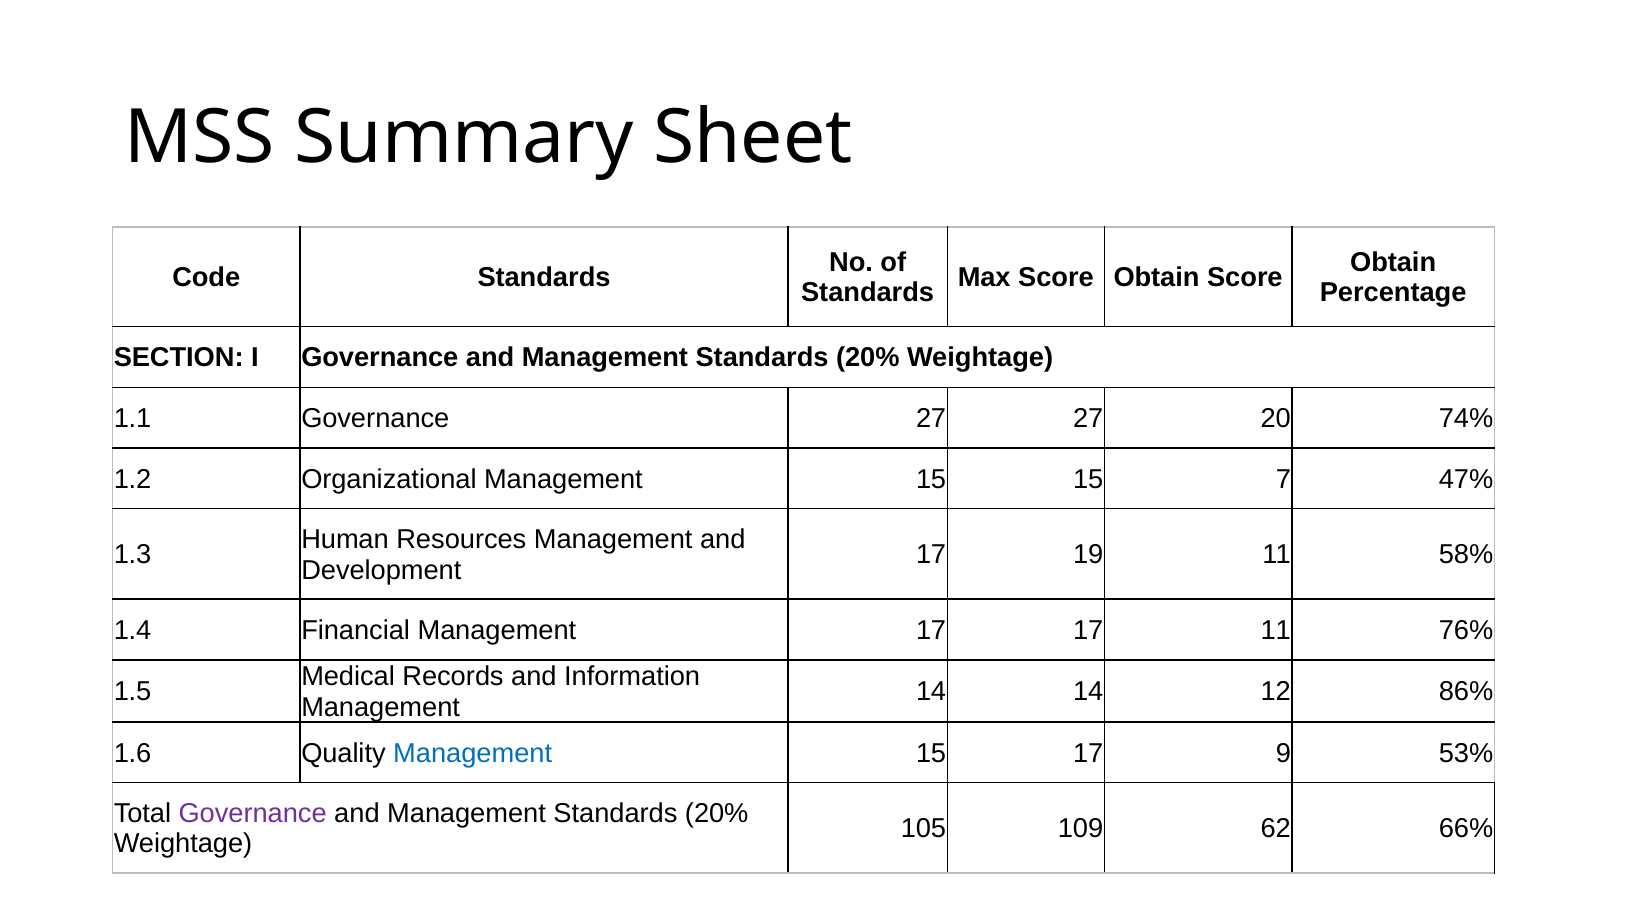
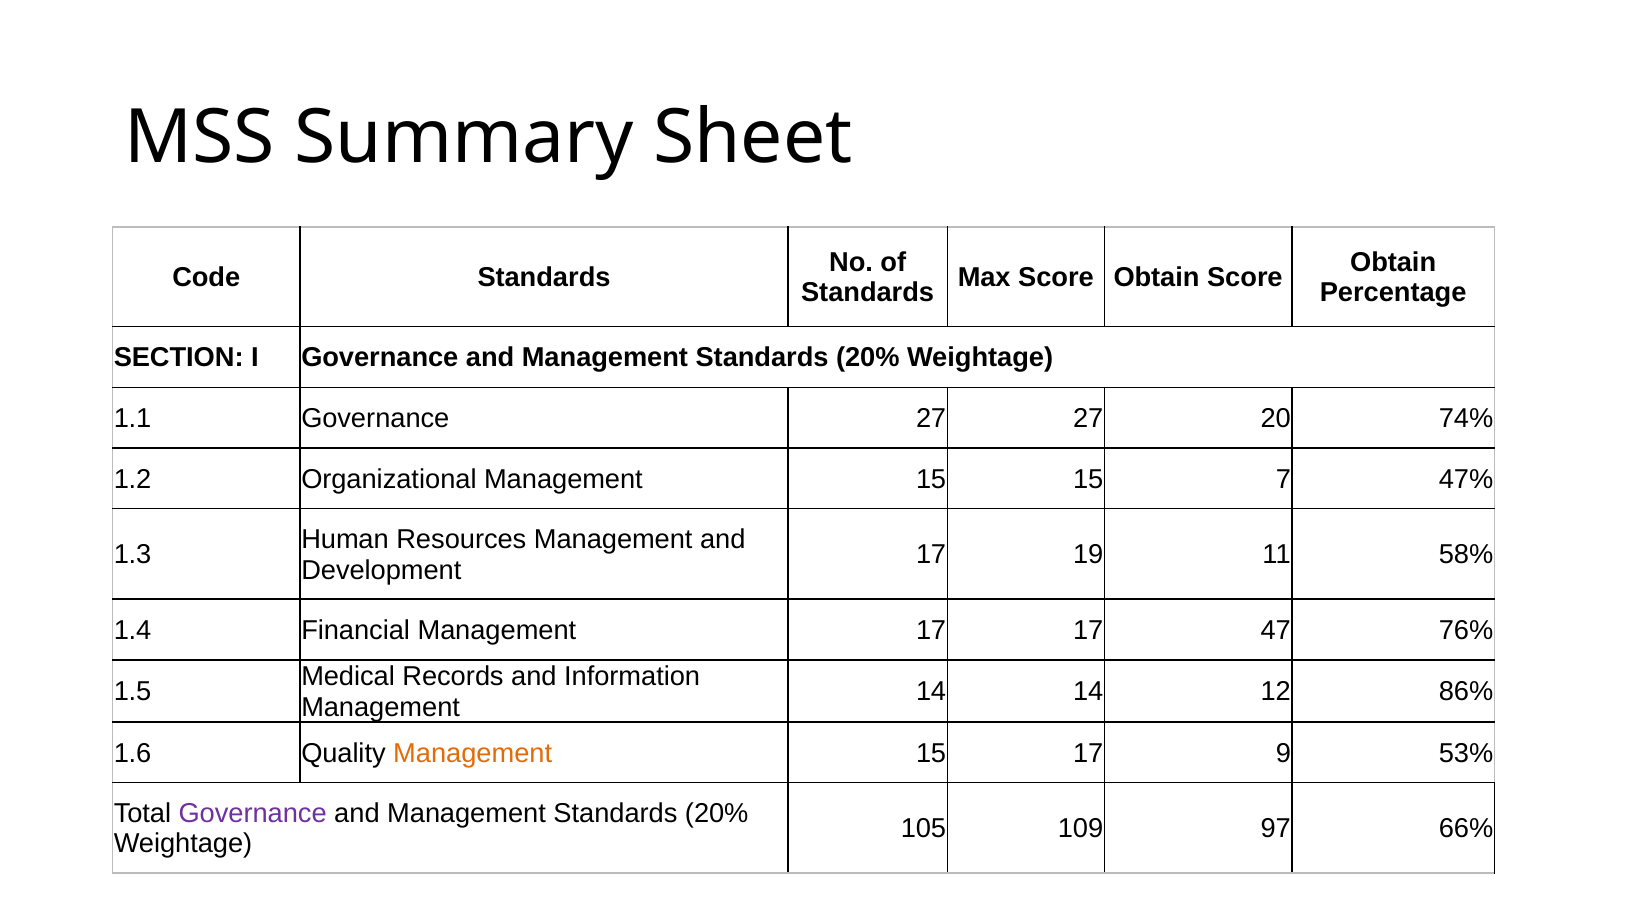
17 11: 11 -> 47 (1276, 630)
Management colour: blue -> orange (473, 753)
62: 62 -> 97 (1276, 829)
